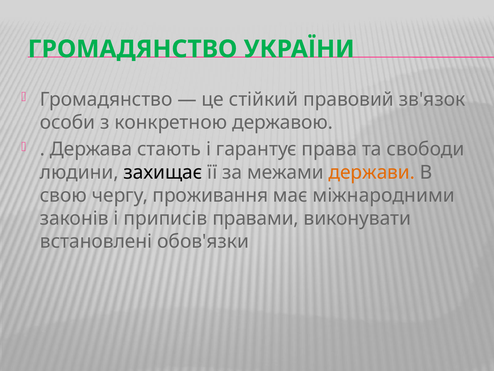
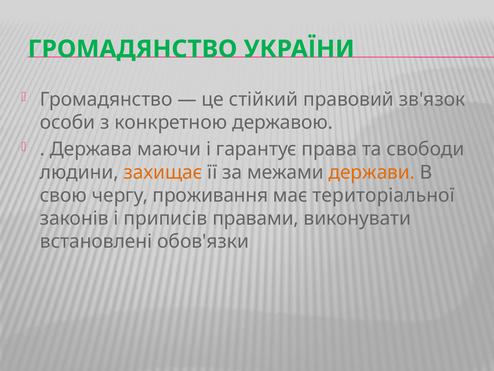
стають: стають -> маючи (169, 149)
захищає colour: black -> orange (163, 172)
міжнародними: міжнародними -> територіальної (384, 195)
